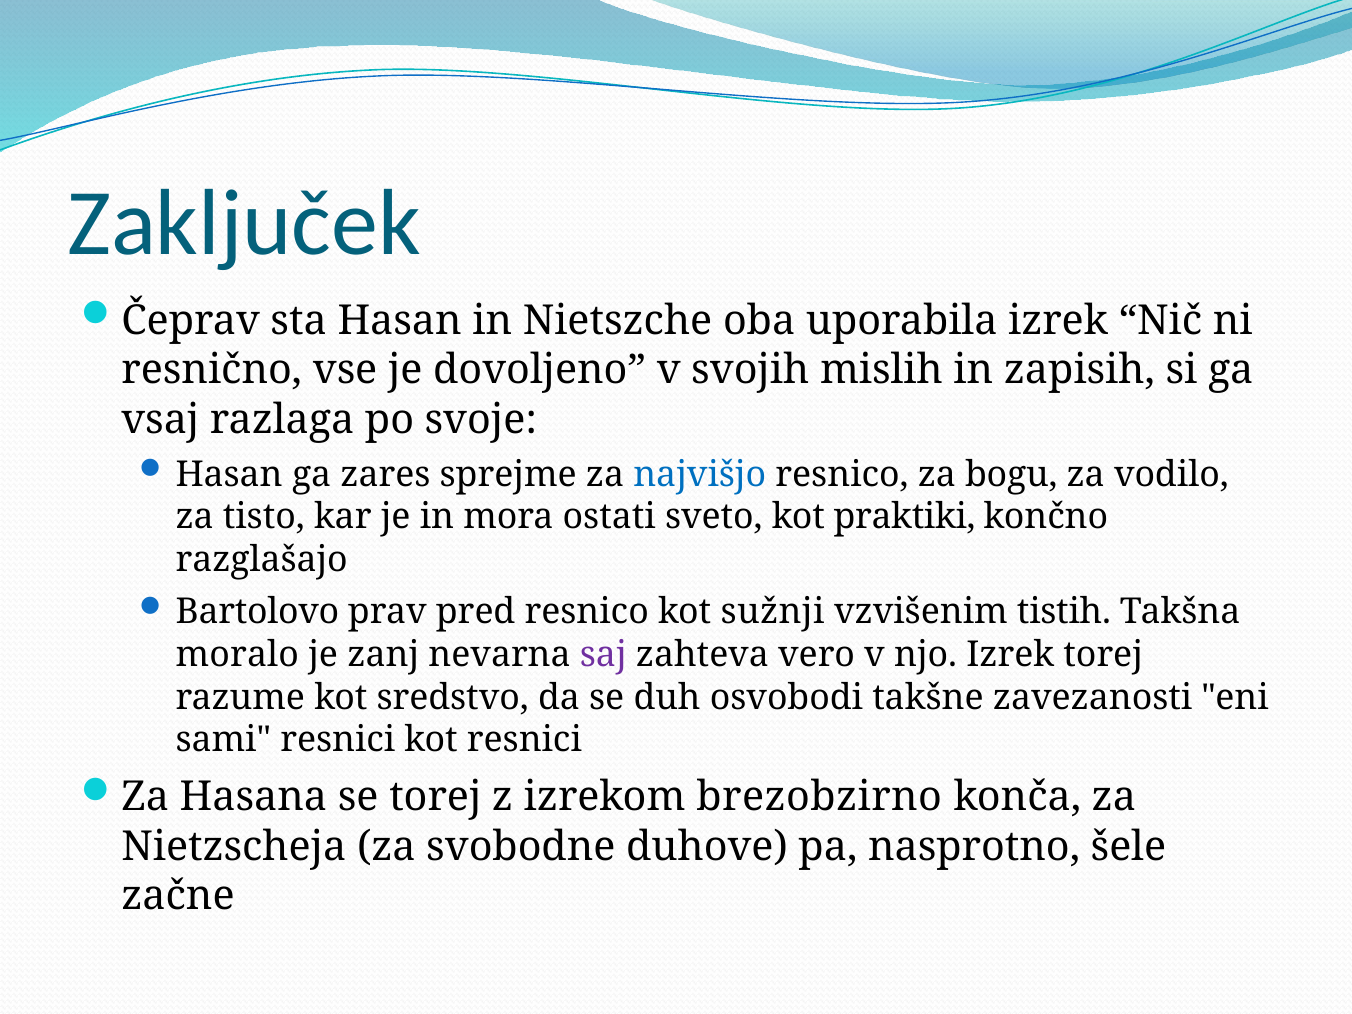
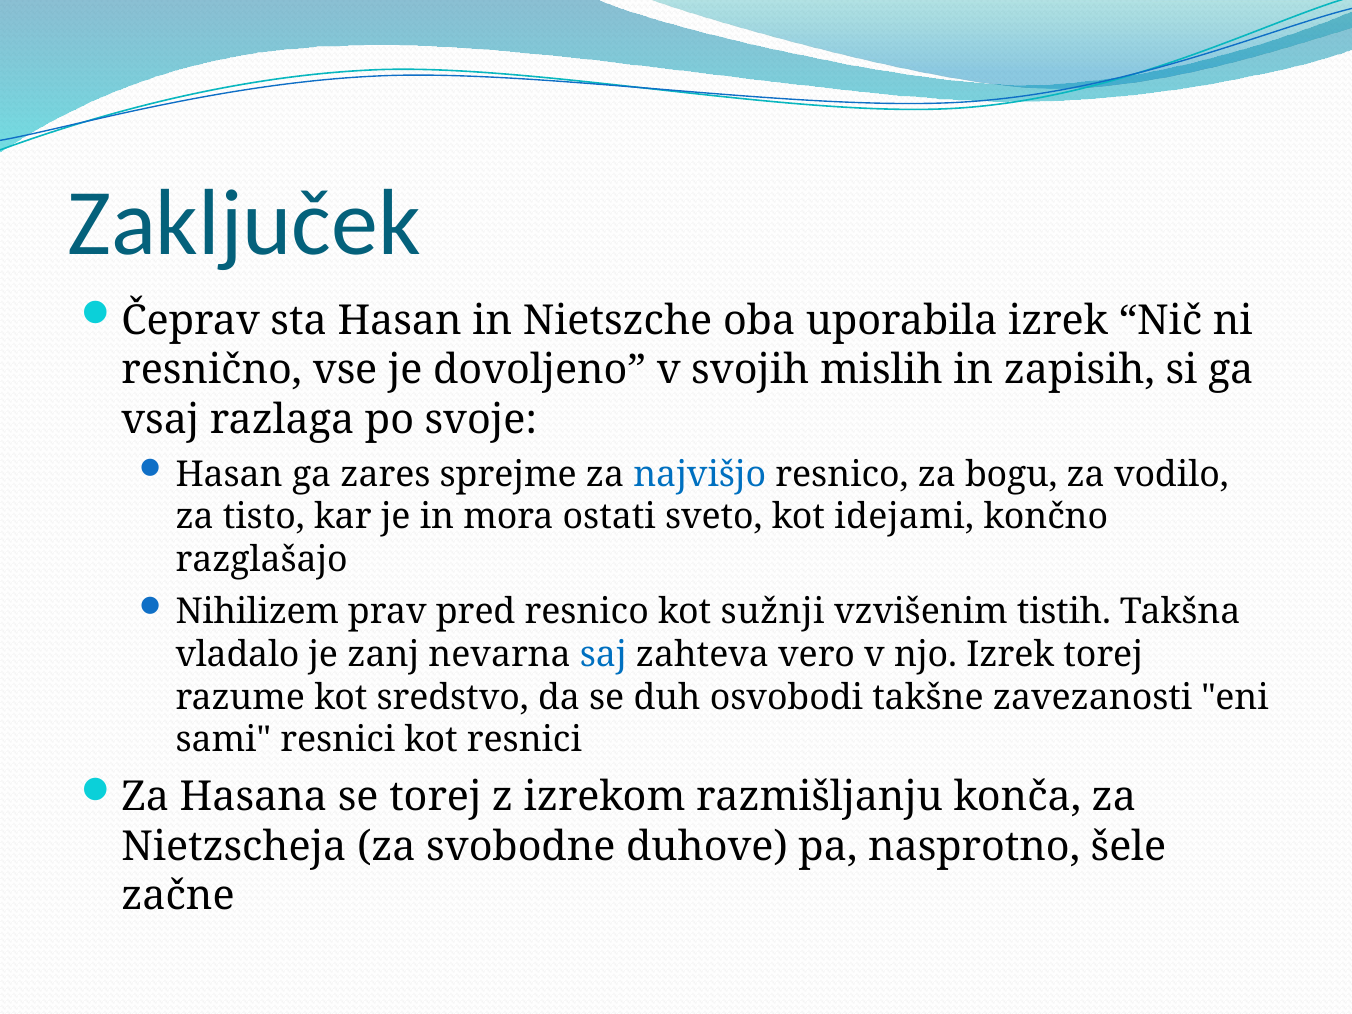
praktiki: praktiki -> idejami (904, 517)
Bartolovo: Bartolovo -> Nihilizem (257, 612)
moralo: moralo -> vladalo (237, 655)
saj colour: purple -> blue (603, 655)
brezobzirno: brezobzirno -> razmišljanju (820, 797)
